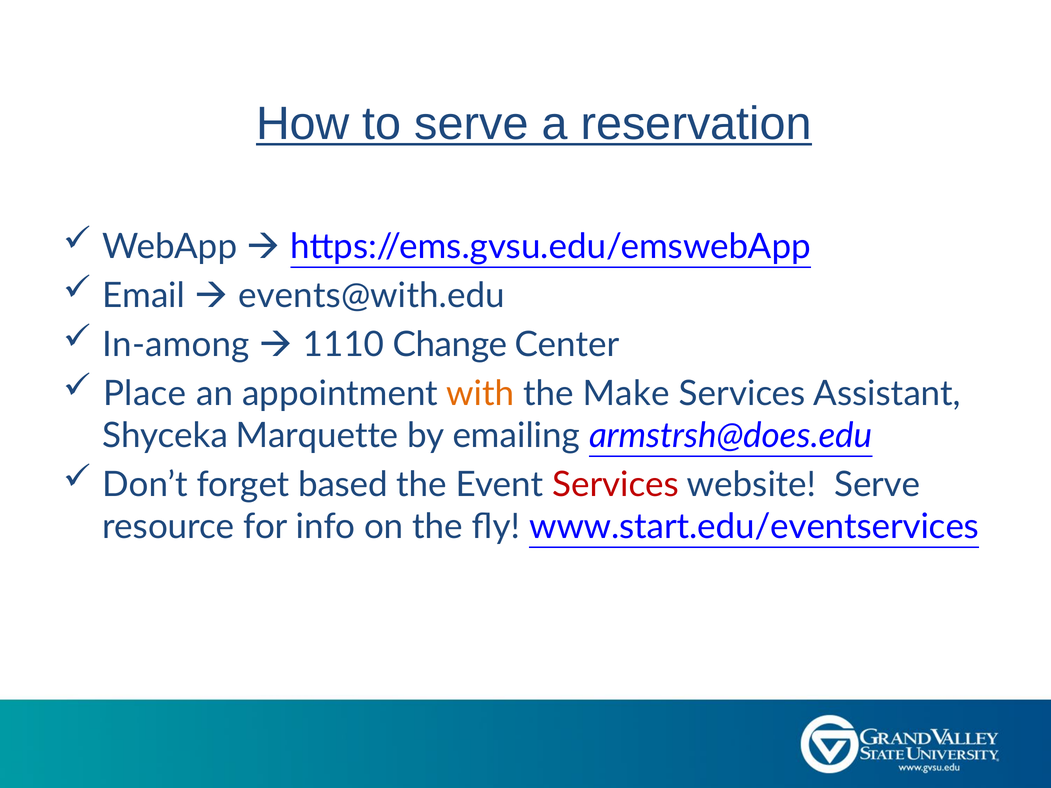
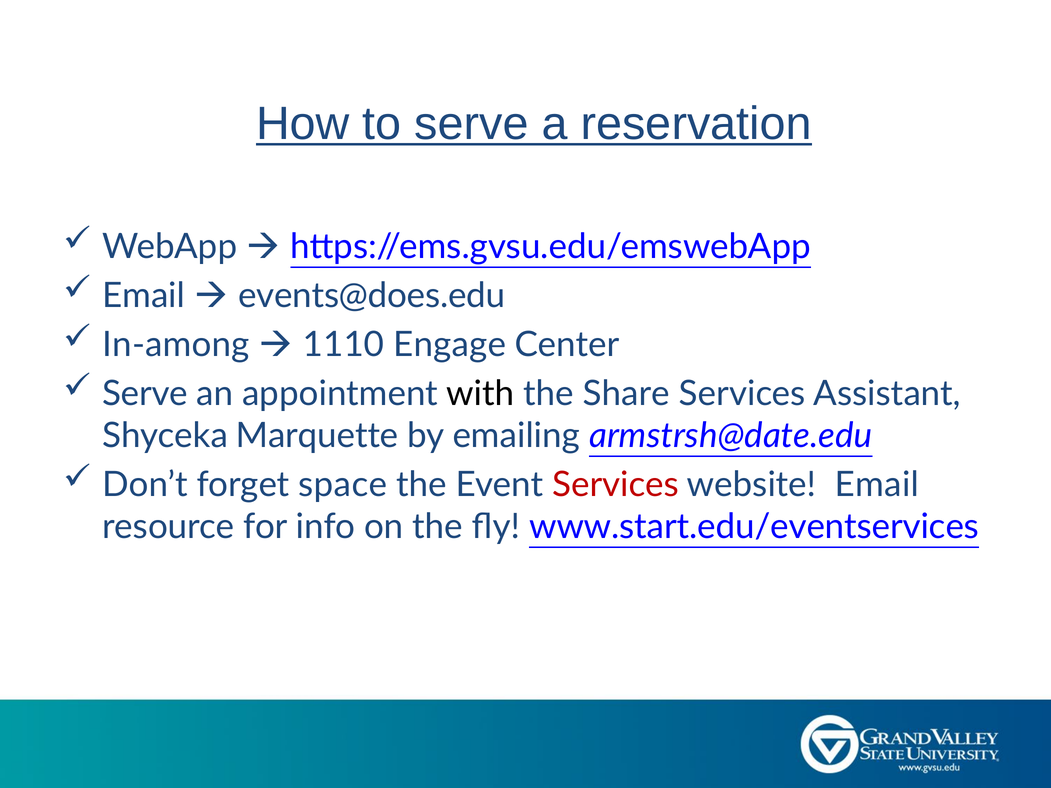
events@with.edu: events@with.edu -> events@does.edu (372, 296)
Change: Change -> Engage (450, 345)
Place: Place -> Serve (145, 394)
with colour: orange -> black (480, 394)
Make: Make -> Share (626, 394)
armstrsh@does.edu: armstrsh@does.edu -> armstrsh@date.edu (731, 436)
based: based -> space (343, 485)
website Serve: Serve -> Email (877, 485)
